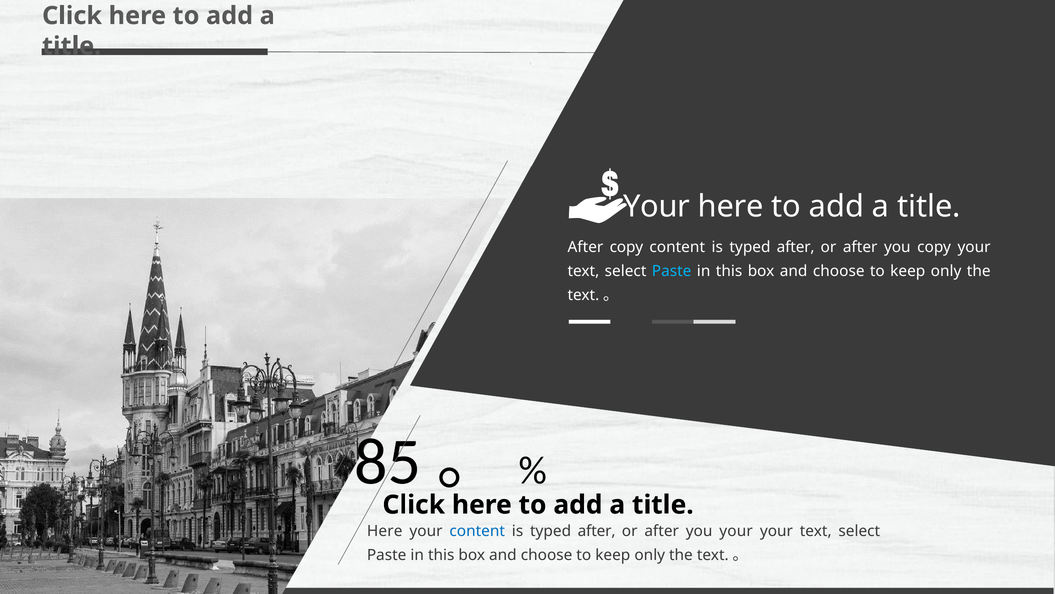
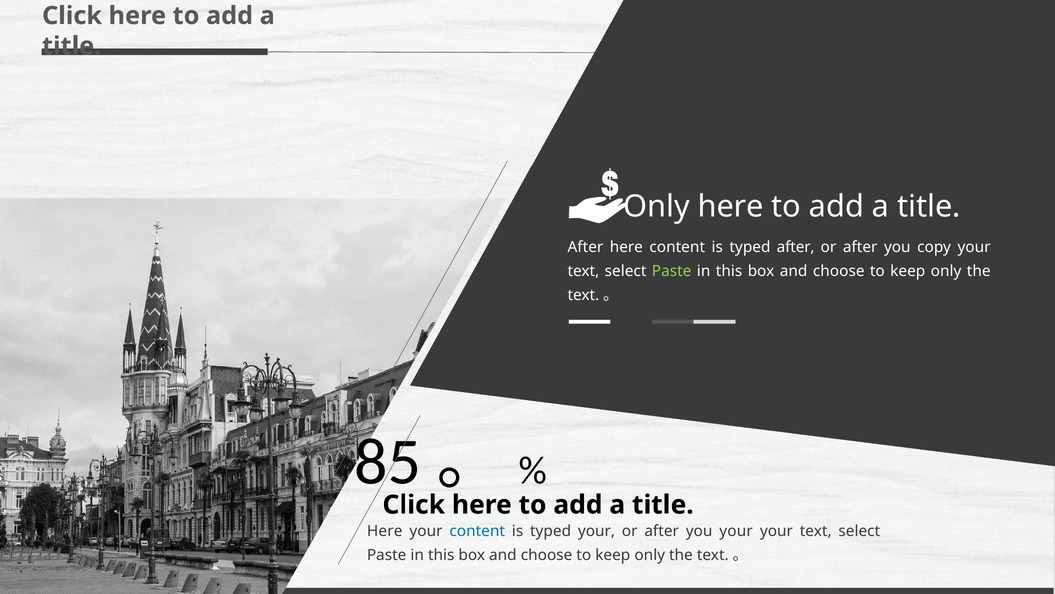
Your: Your -> Only (657, 206)
After copy: copy -> here (626, 247)
Paste colour: light blue -> light green (672, 271)
after: after -> your (596, 531)
